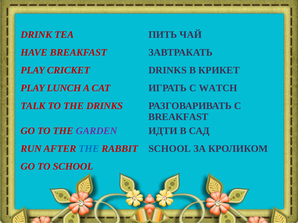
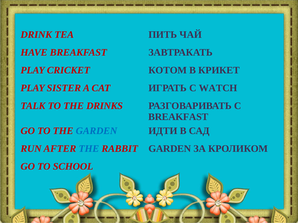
CRICKET DRINKS: DRINKS -> КОТОМ (168, 70)
LUNCH: LUNCH -> SISTER (64, 88)
GARDEN colour: purple -> blue (96, 131)
RABBIT SCHOOL: SCHOOL -> GARDEN (170, 149)
